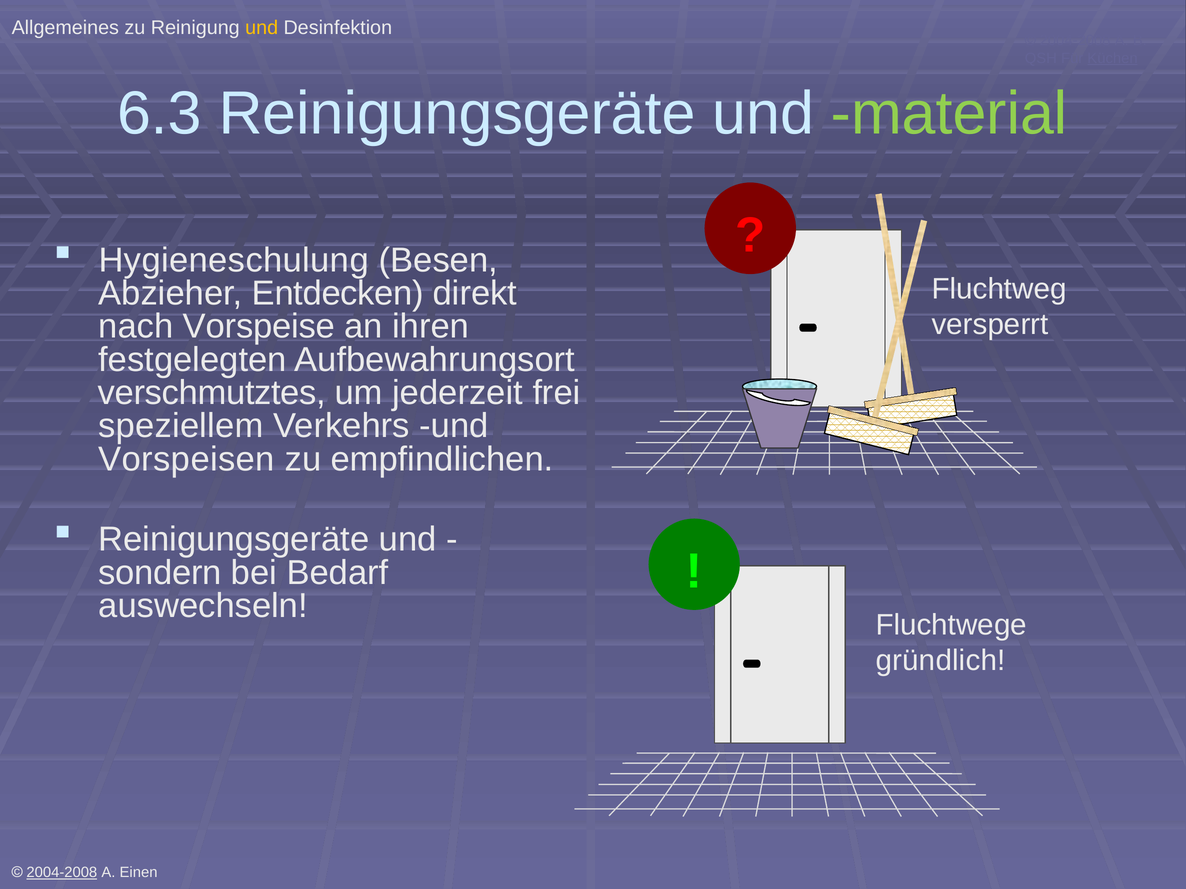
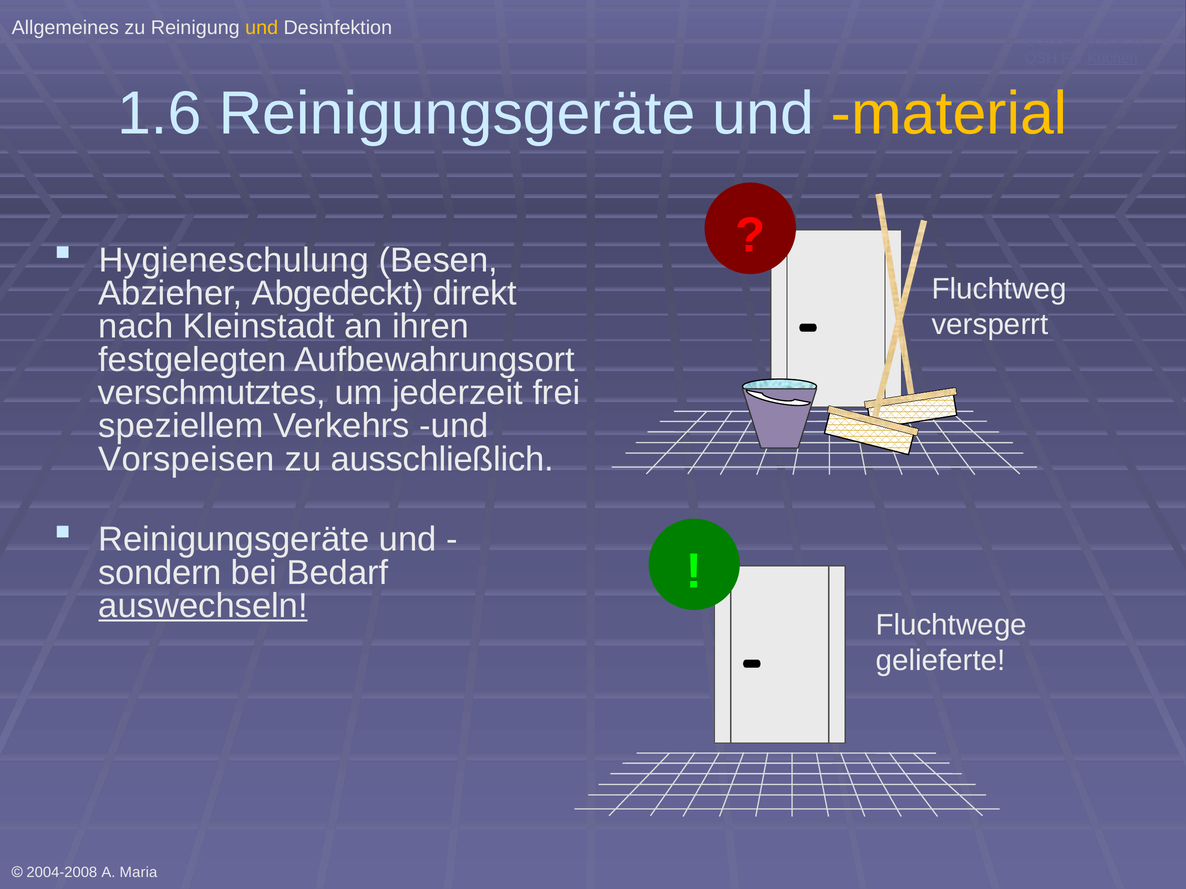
6.3: 6.3 -> 1.6 (159, 114)
material colour: light green -> yellow (949, 114)
Entdecken: Entdecken -> Abgedeckt (338, 294)
Vorspeise: Vorspeise -> Kleinstadt (259, 327)
empfindlichen: empfindlichen -> ausschließlich (442, 460)
auswechseln underline: none -> present (203, 606)
gründlich: gründlich -> gelieferte (941, 661)
2004-2008 underline: present -> none (62, 873)
Einen: Einen -> Maria (138, 873)
